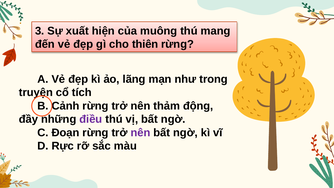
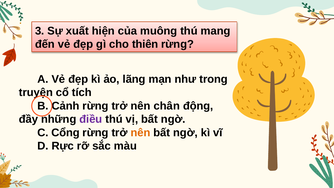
thảm: thảm -> chân (167, 106)
Đoạn: Đoạn -> Cổng (66, 133)
nên colour: purple -> orange (140, 133)
